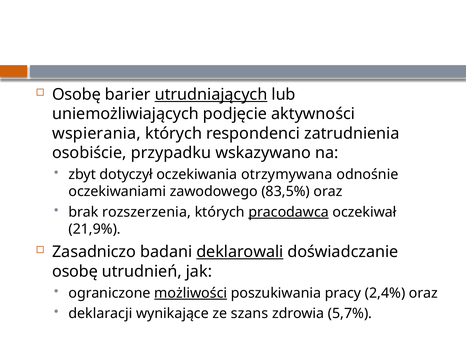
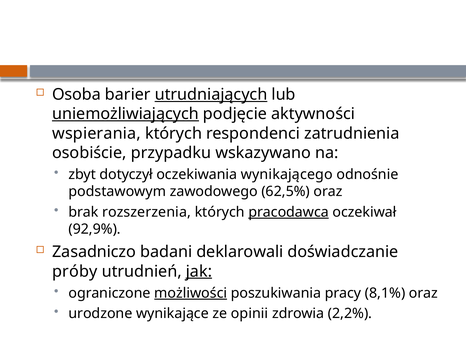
Osobę: Osobę -> Osoba (77, 95)
uniemożliwiających underline: none -> present (126, 114)
otrzymywana: otrzymywana -> wynikającego (287, 175)
oczekiwaniami: oczekiwaniami -> podstawowym (117, 192)
83,5%: 83,5% -> 62,5% (286, 192)
21,9%: 21,9% -> 92,9% (95, 229)
deklarowali underline: present -> none (240, 252)
osobę: osobę -> próby (75, 272)
jak underline: none -> present (199, 272)
2,4%: 2,4% -> 8,1% (385, 293)
deklaracji: deklaracji -> urodzone (100, 314)
szans: szans -> opinii (250, 314)
5,7%: 5,7% -> 2,2% (350, 314)
